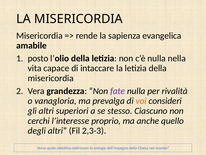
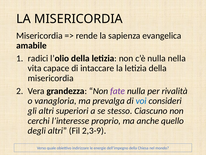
posto: posto -> radici (38, 58)
voi colour: orange -> blue (141, 101)
2,3-3: 2,3-3 -> 2,3-9 (94, 130)
